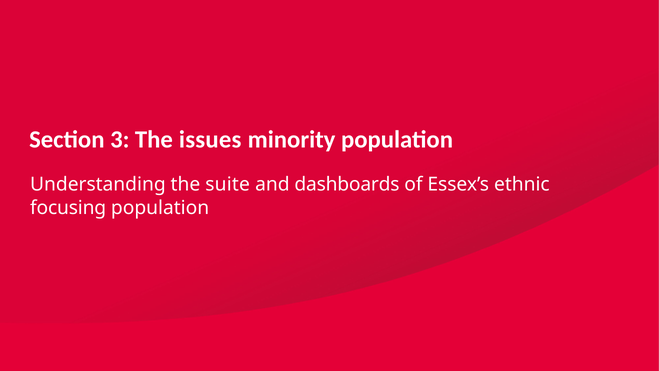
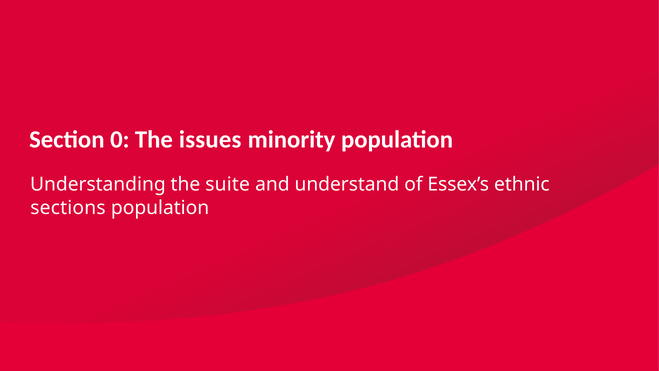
3: 3 -> 0 (120, 140)
dashboards: dashboards -> understand (347, 184)
focusing: focusing -> sections (68, 208)
